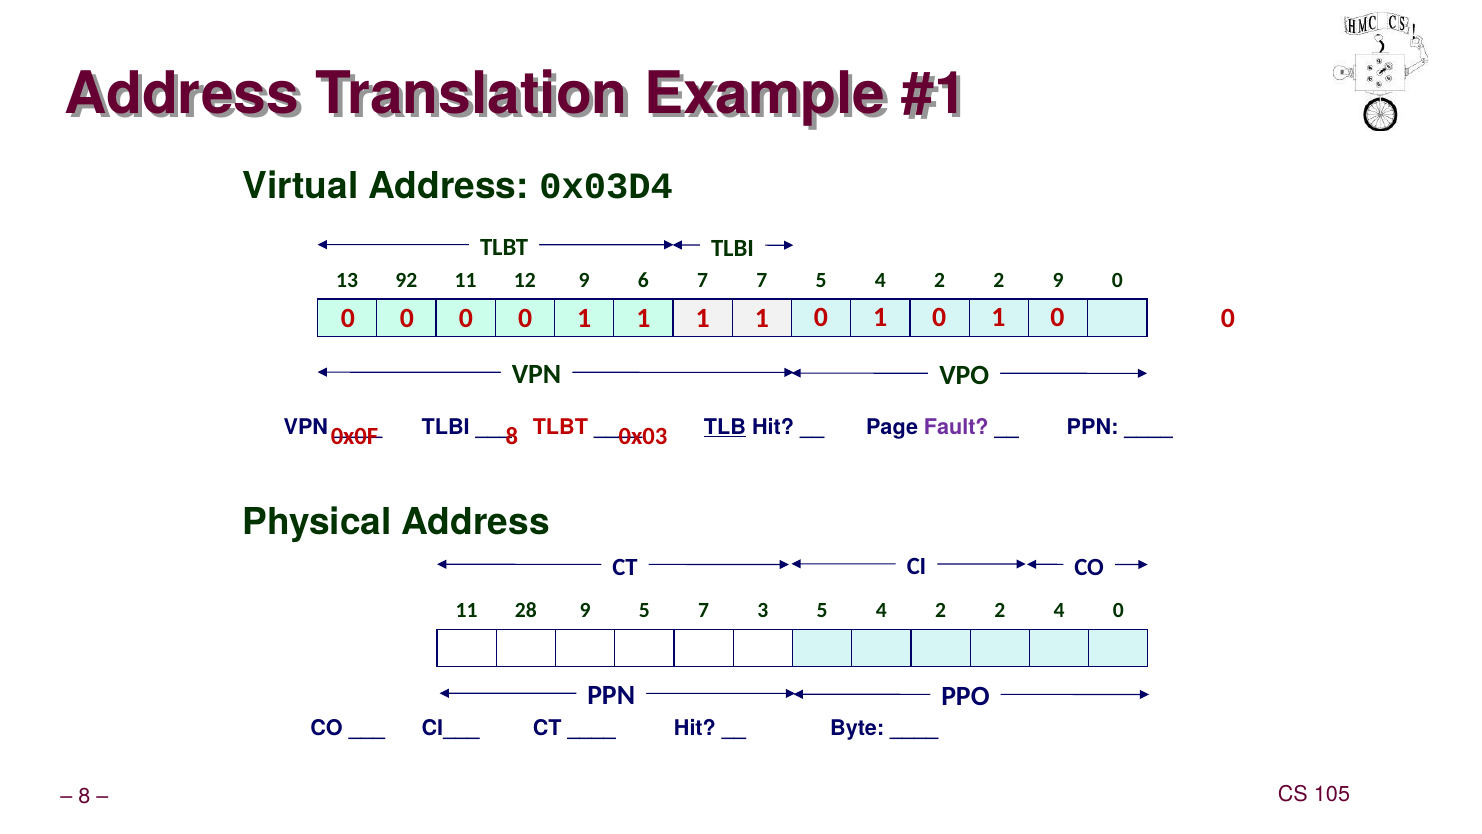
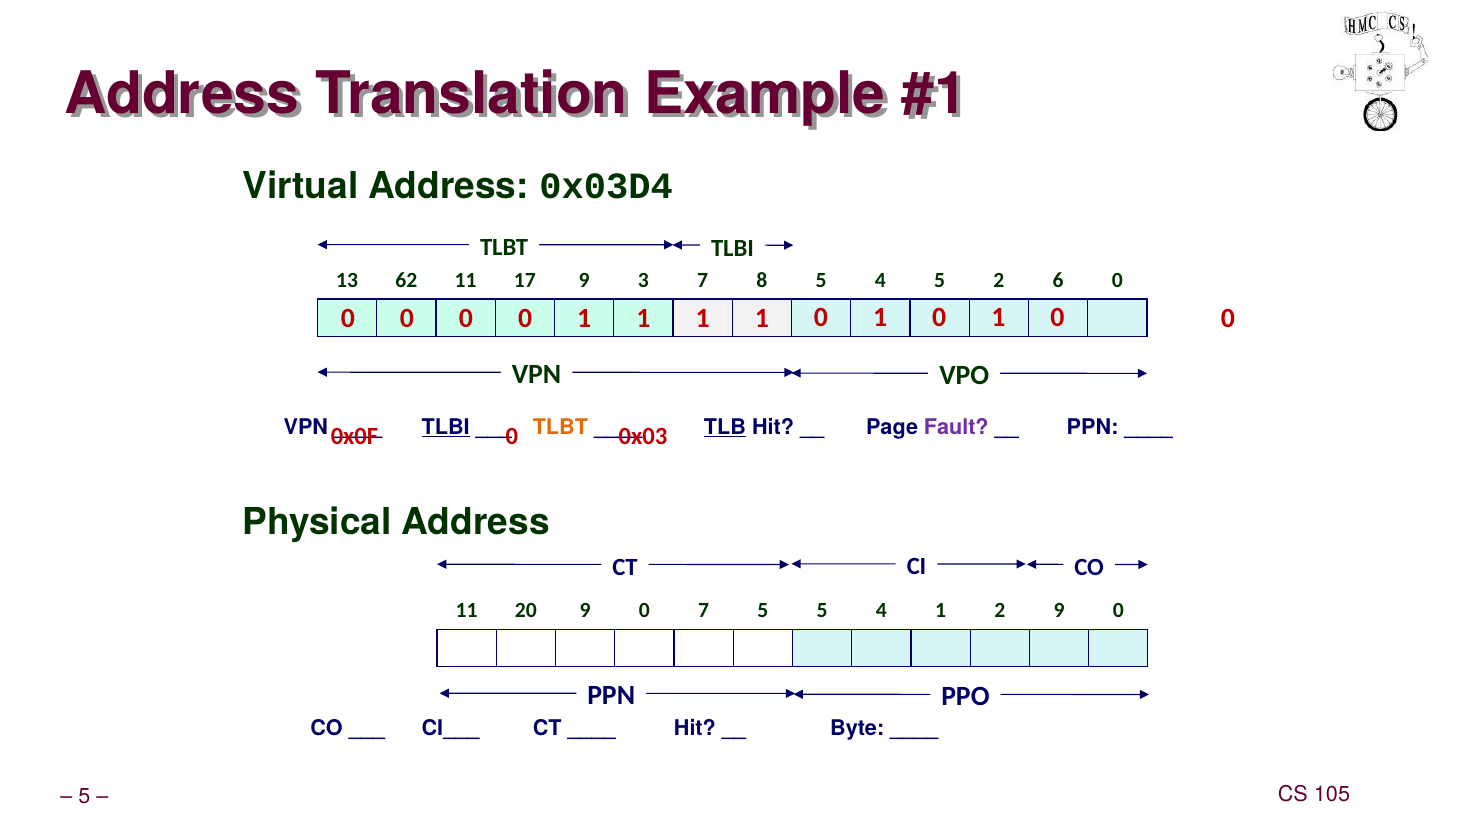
92: 92 -> 62 (406, 280)
12: 12 -> 17 (525, 280)
6: 6 -> 3 (643, 280)
7 7: 7 -> 8 (762, 280)
2: 2 -> 5 (940, 280)
2 9: 9 -> 6 (1058, 280)
TLBI underline: none -> present (446, 427)
TLBT colour: red -> orange (560, 427)
8: 8 -> 0 (512, 436)
28: 28 -> 20 (526, 610)
5: 5 -> 0 (644, 610)
7 3: 3 -> 5 (763, 610)
2: 2 -> 1 (941, 610)
2 4: 4 -> 9 (1059, 610)
8: 8 -> 5 (84, 796)
